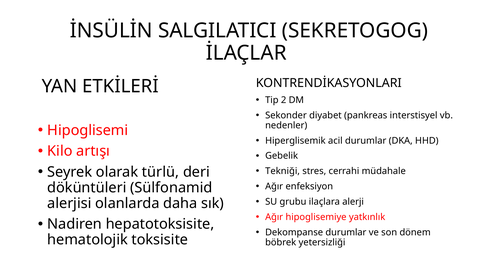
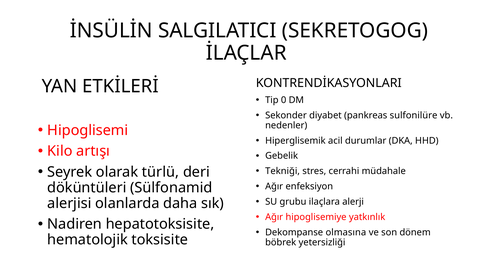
2: 2 -> 0 (284, 100)
interstisyel: interstisyel -> sulfonilüre (414, 115)
Dekompanse durumlar: durumlar -> olmasına (346, 232)
